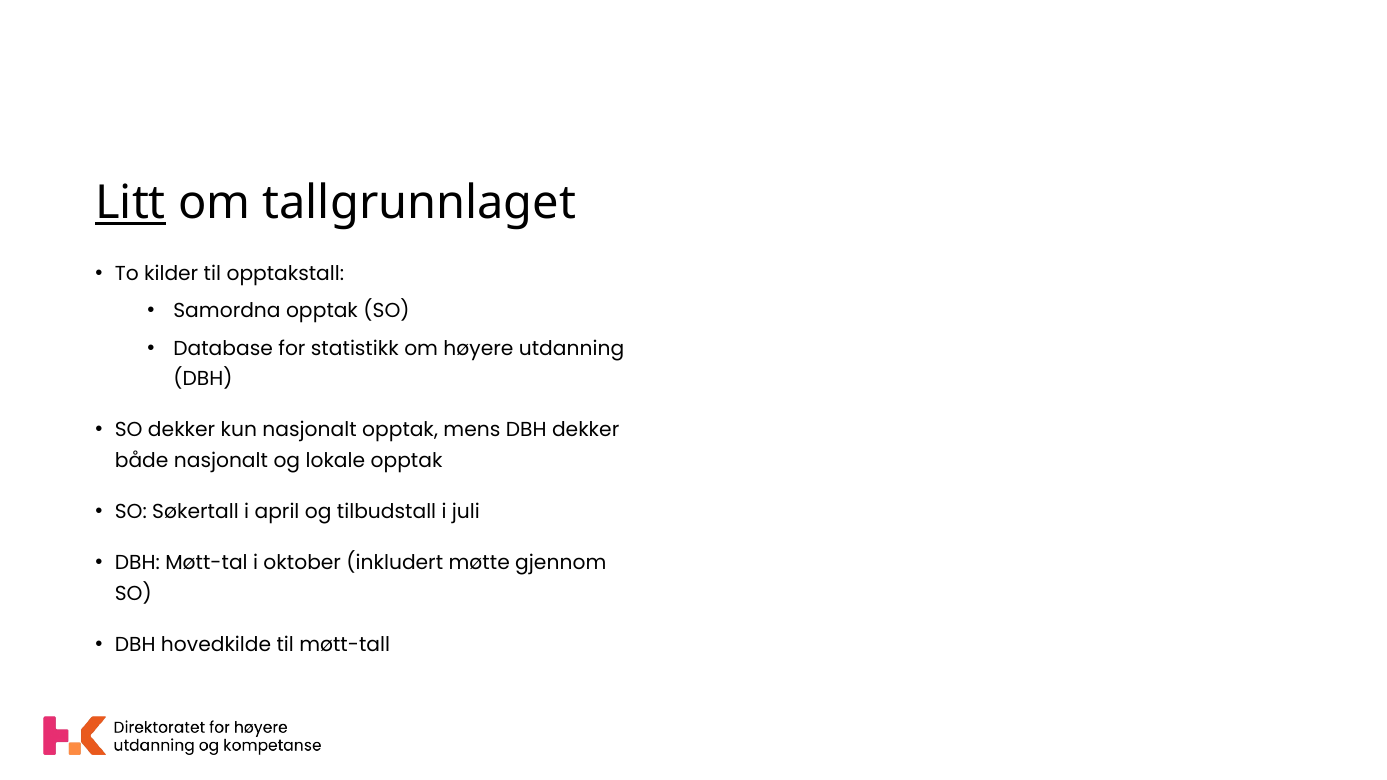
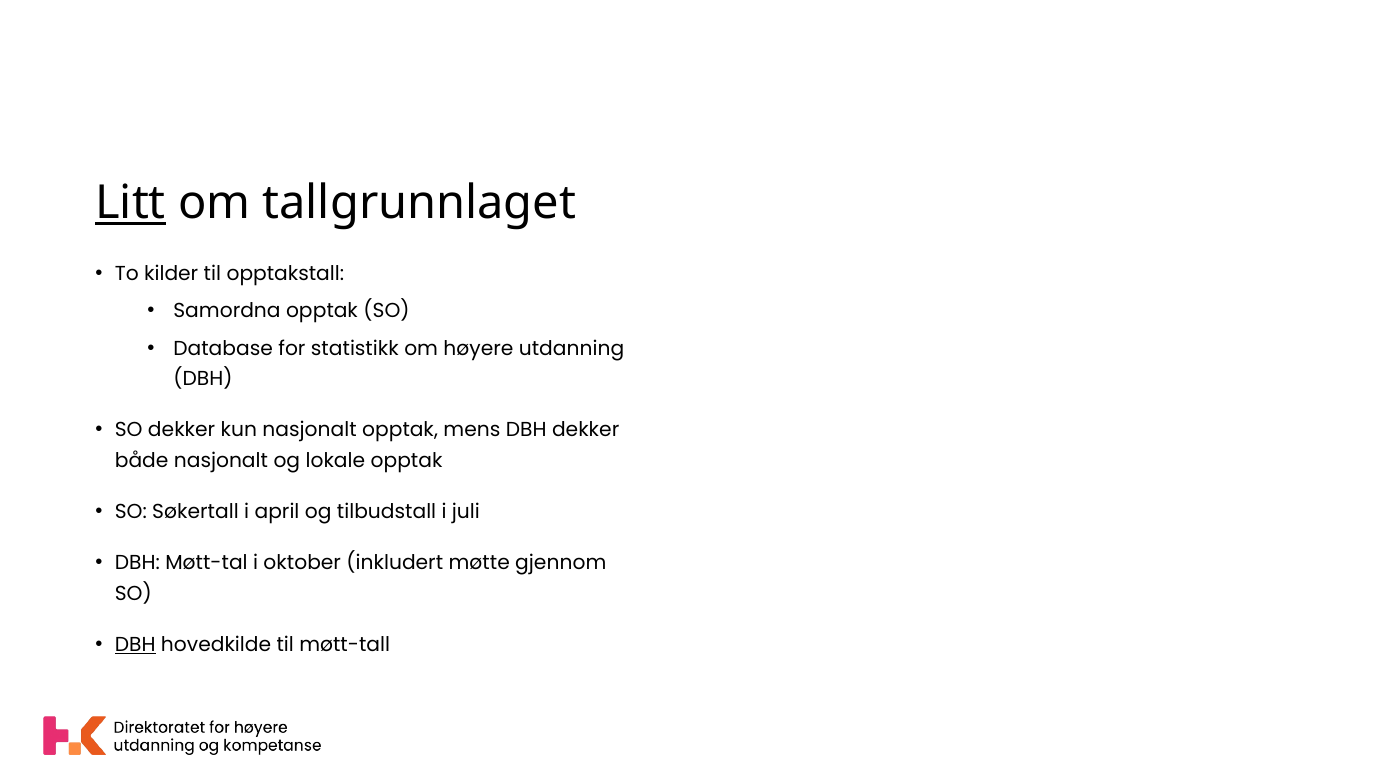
DBH underline: none -> present (135, 645)
